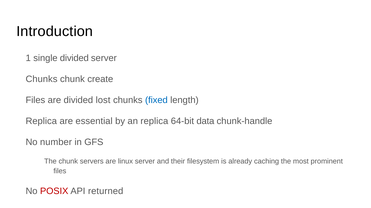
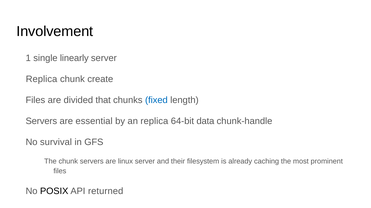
Introduction: Introduction -> Involvement (55, 31)
single divided: divided -> linearly (74, 58)
Chunks: Chunks -> Replica (42, 79)
lost: lost -> that (103, 100)
Replica: Replica -> Servers (41, 121)
number: number -> survival (56, 142)
POSIX colour: red -> black (54, 192)
